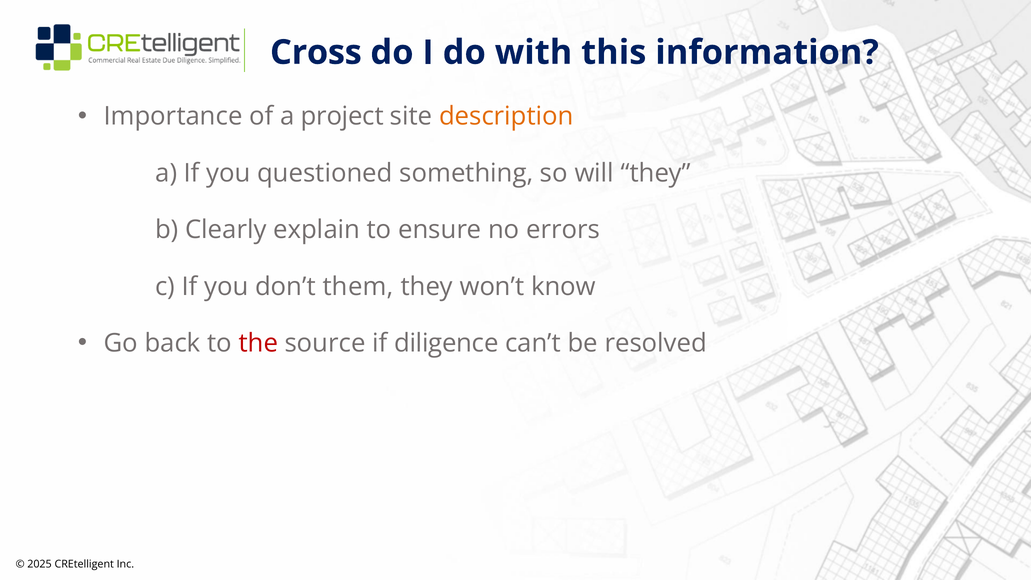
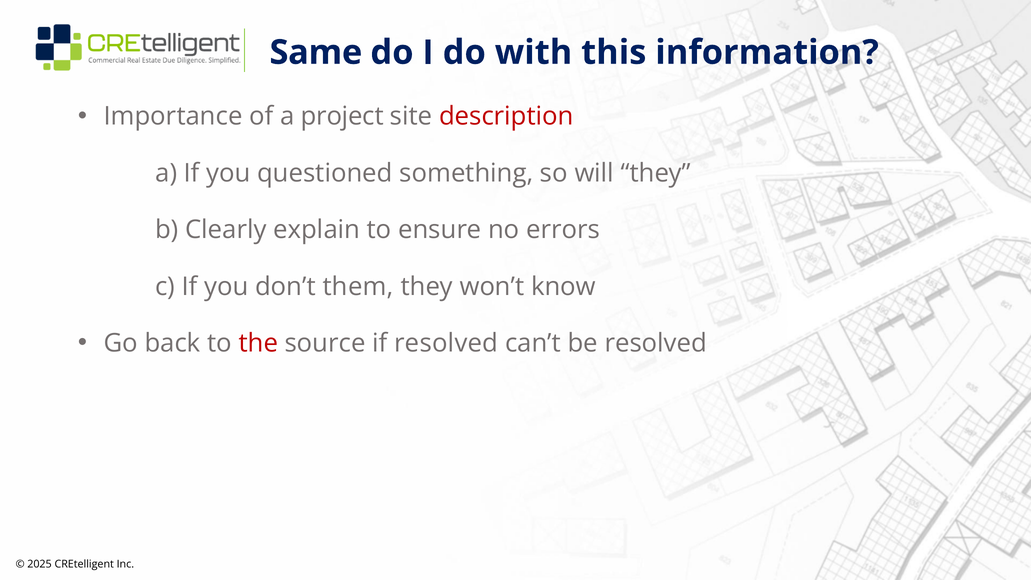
Cross: Cross -> Same (316, 52)
description colour: orange -> red (506, 116)
if diligence: diligence -> resolved (446, 343)
